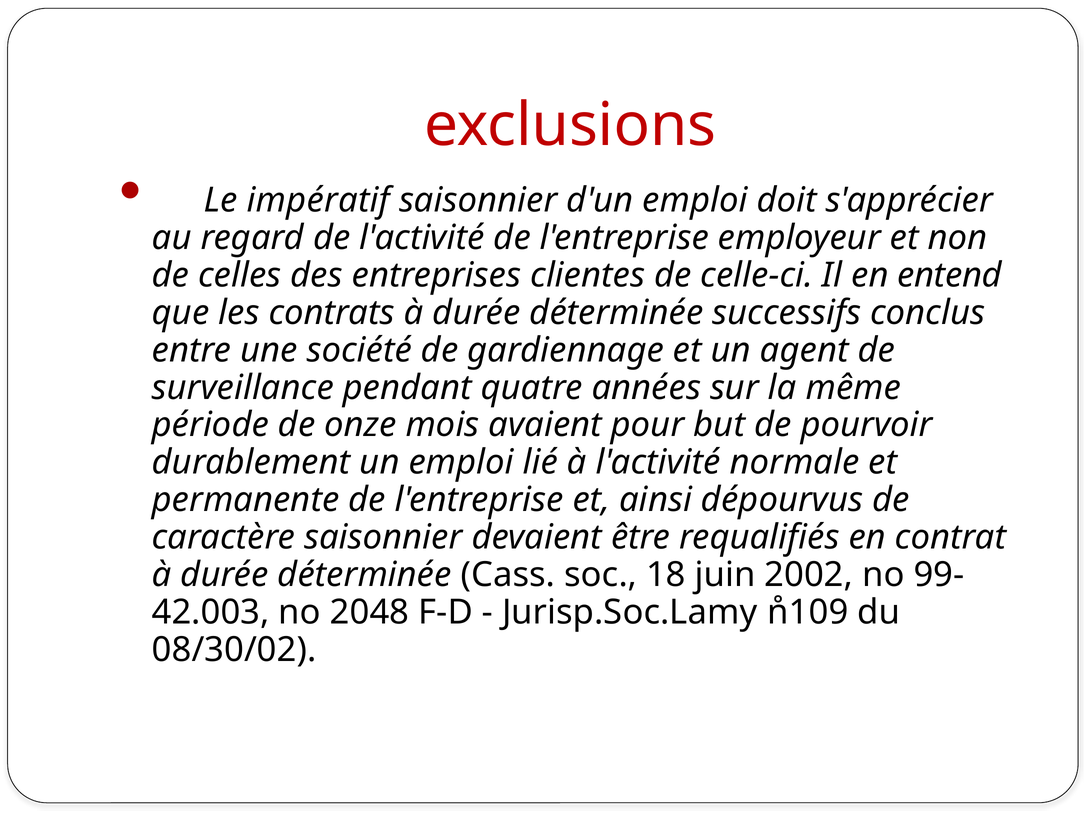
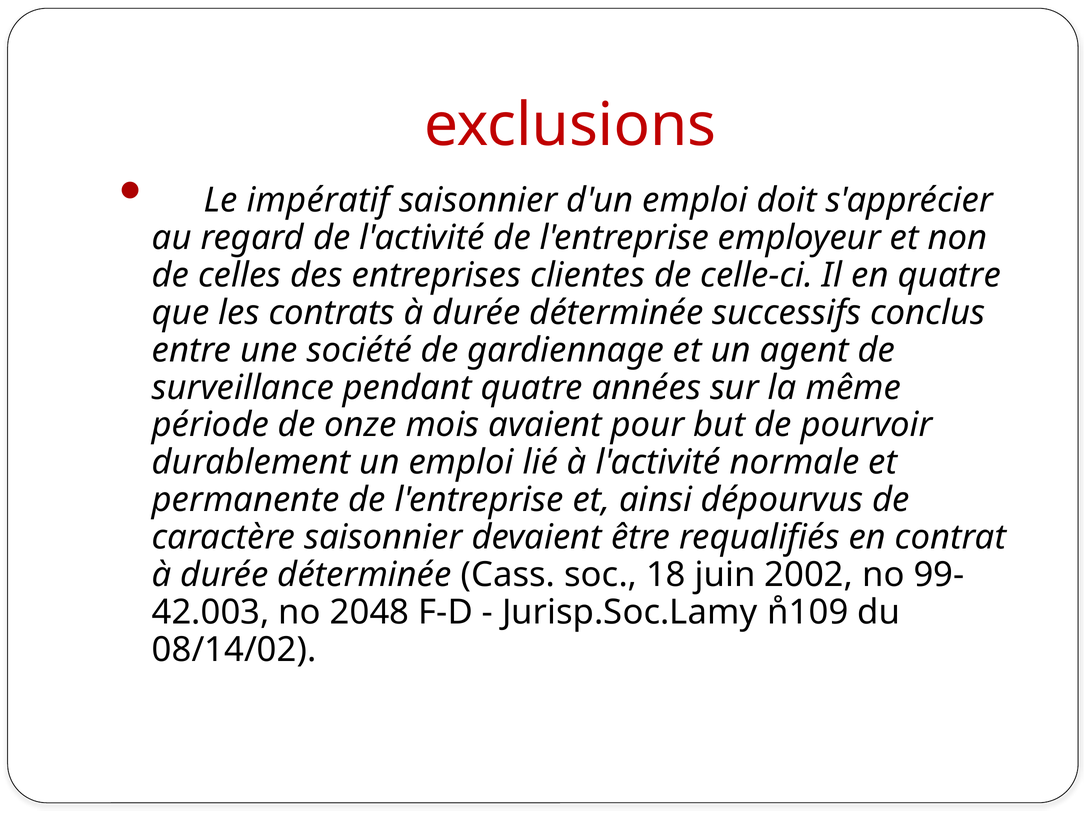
en entend: entend -> quatre (949, 275)
08/30/02: 08/30/02 -> 08/14/02 (234, 650)
